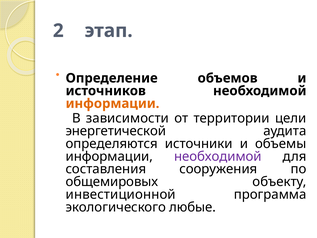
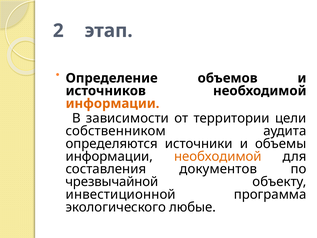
энергетической: энергетической -> собственником (116, 131)
необходимой colour: purple -> orange (218, 156)
сооружения: сооружения -> документов (218, 169)
общемировых: общемировых -> чрезвычайной (112, 182)
